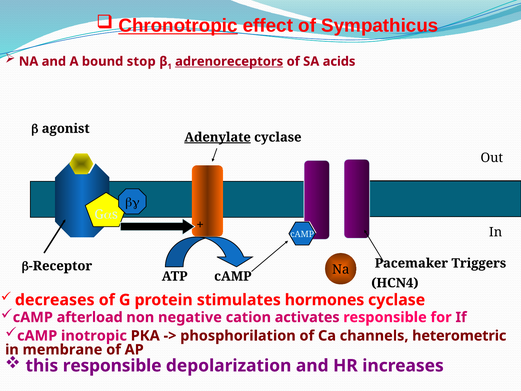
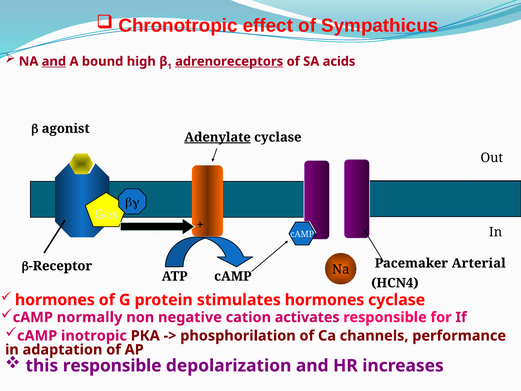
Chronotropic underline: present -> none (178, 26)
and underline: none -> present (54, 61)
stop: stop -> high (141, 61)
Triggers: Triggers -> Arterial (479, 263)
decreases: decreases -> hormones (55, 300)
afterload: afterload -> normally (90, 317)
heterometric: heterometric -> performance (459, 336)
membrane: membrane -> adaptation (62, 349)
